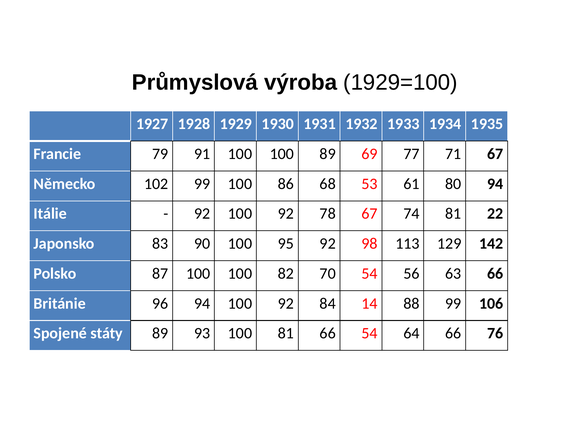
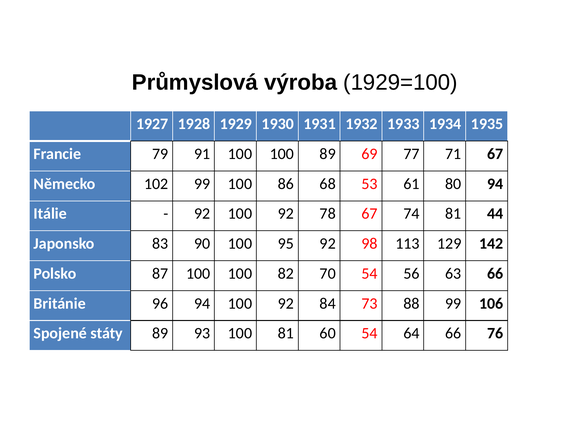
22: 22 -> 44 (495, 214)
14: 14 -> 73 (370, 303)
81 66: 66 -> 60 (328, 333)
